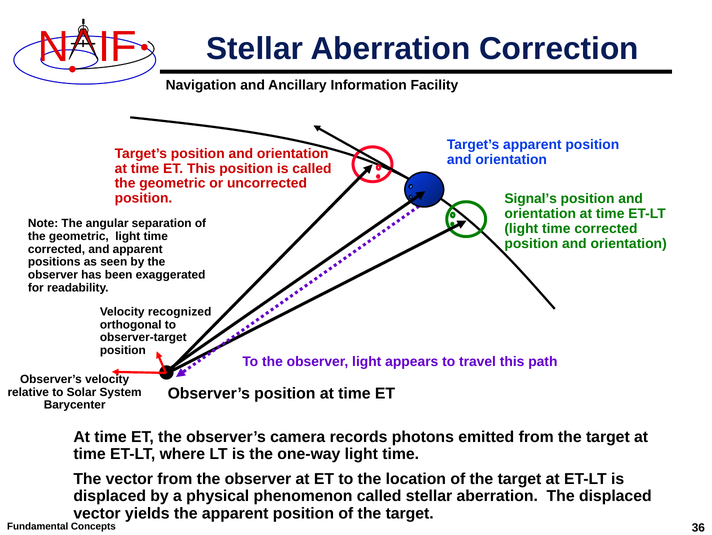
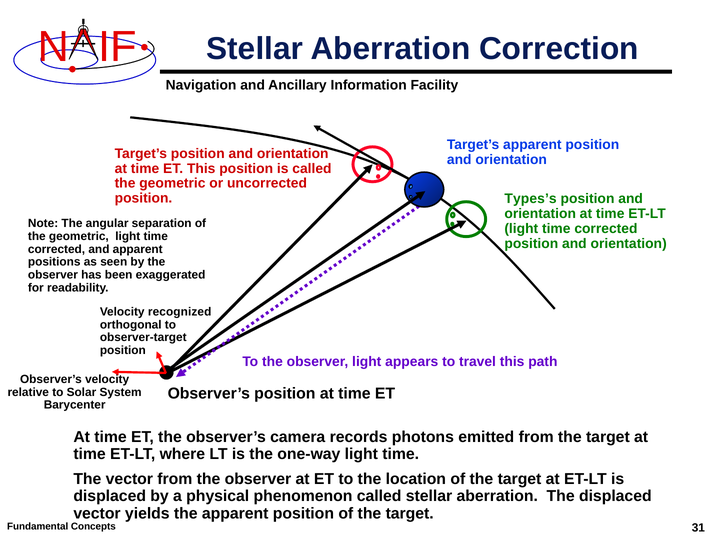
Signal’s: Signal’s -> Types’s (531, 198)
36: 36 -> 31 (698, 527)
